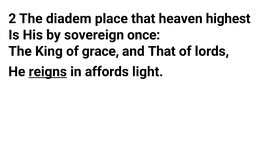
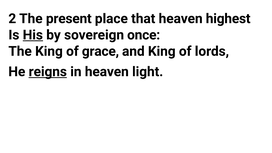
diadem: diadem -> present (69, 19)
His underline: none -> present (33, 35)
and That: That -> King (162, 51)
in affords: affords -> heaven (107, 72)
